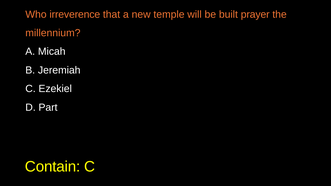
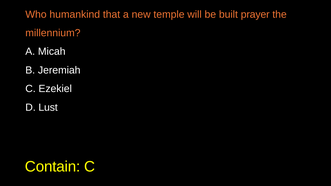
irreverence: irreverence -> humankind (75, 14)
Part: Part -> Lust (48, 107)
